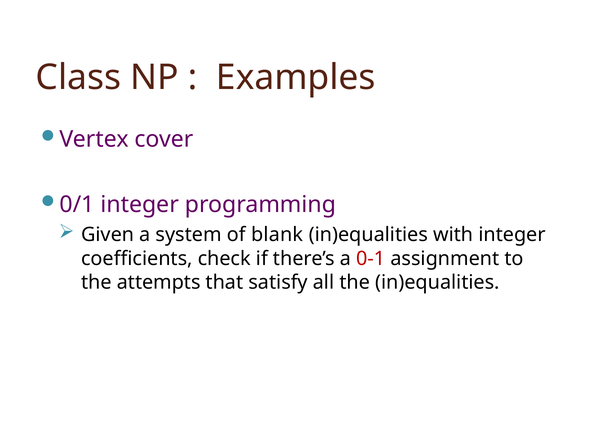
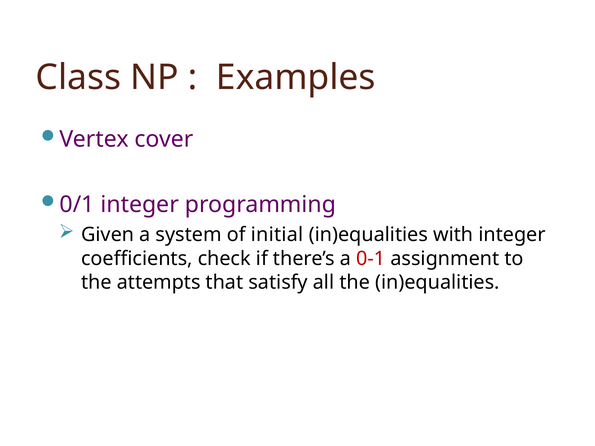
blank: blank -> initial (277, 235)
